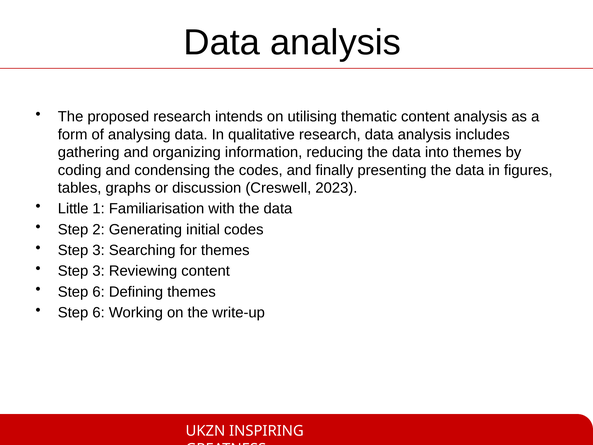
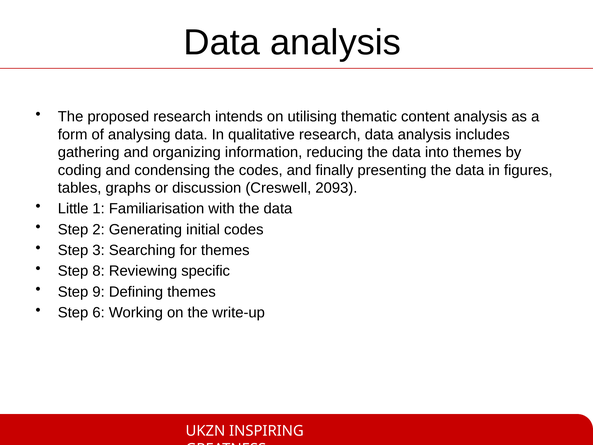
2023: 2023 -> 2093 (336, 188)
3: 3 -> 8 (99, 271)
Reviewing content: content -> specific (206, 271)
6: 6 -> 9 (99, 292)
